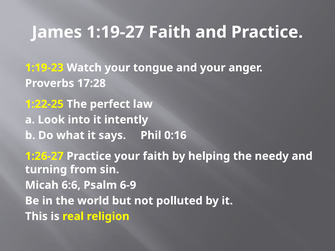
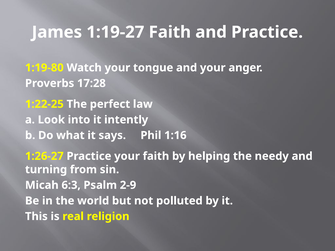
1:19-23: 1:19-23 -> 1:19-80 (44, 68)
0:16: 0:16 -> 1:16 (175, 135)
6:6: 6:6 -> 6:3 (71, 185)
6-9: 6-9 -> 2-9 (128, 185)
